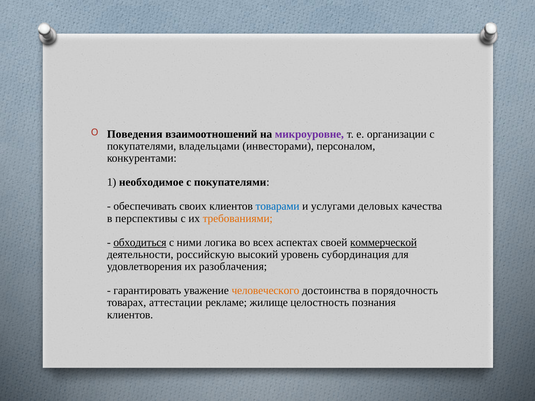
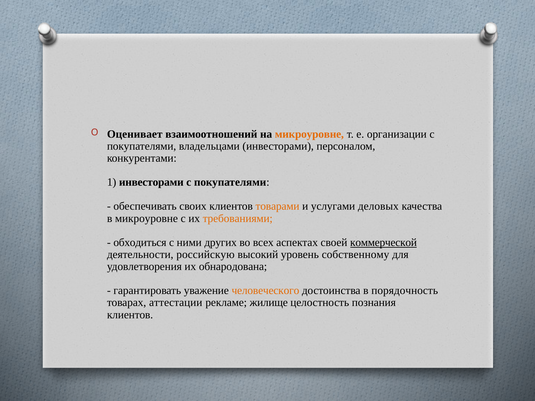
Поведения: Поведения -> Оценивает (135, 134)
микроуровне colour: purple -> orange (309, 134)
1 необходимое: необходимое -> инвесторами (151, 182)
товарами colour: blue -> orange (277, 206)
в перспективы: перспективы -> микроуровне (146, 218)
обходиться underline: present -> none (140, 243)
логика: логика -> других (221, 243)
субординация: субординация -> собственному (356, 255)
разоблачения: разоблачения -> обнародована (233, 267)
